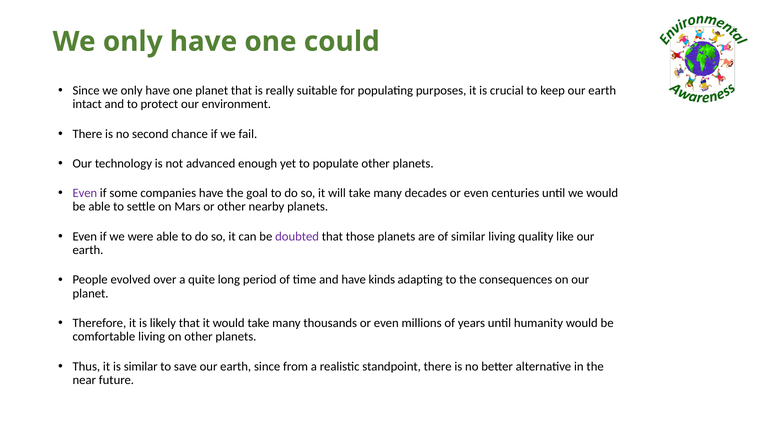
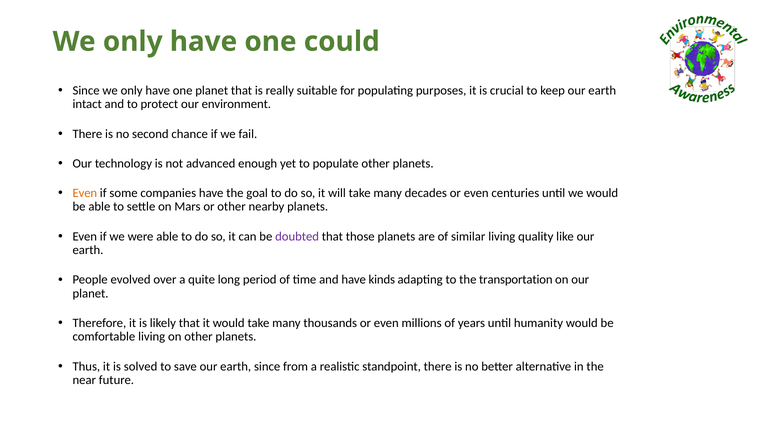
Even colour: purple -> orange (85, 193)
consequences: consequences -> transportation (516, 280)
is similar: similar -> solved (141, 367)
